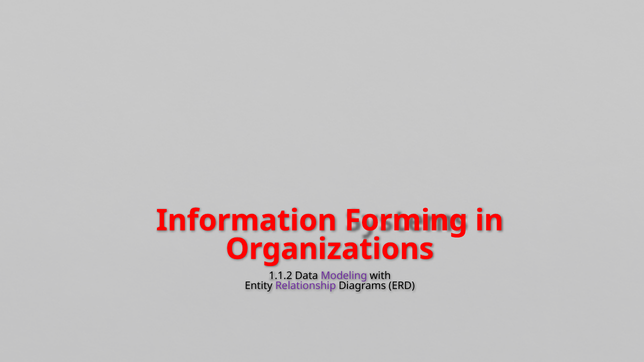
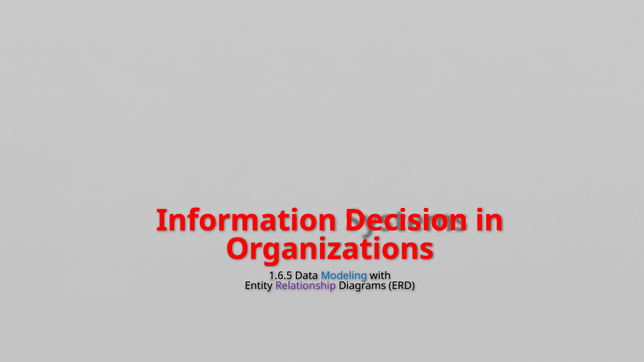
Forming: Forming -> Decision (406, 221)
1.1.2: 1.1.2 -> 1.6.5 (281, 276)
Modeling colour: purple -> blue (344, 276)
